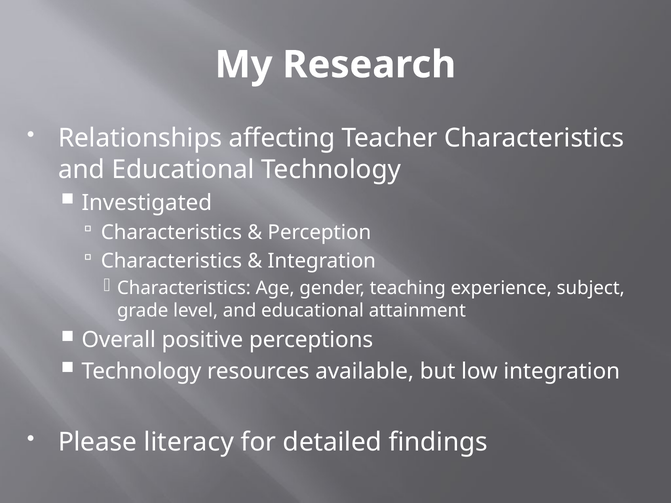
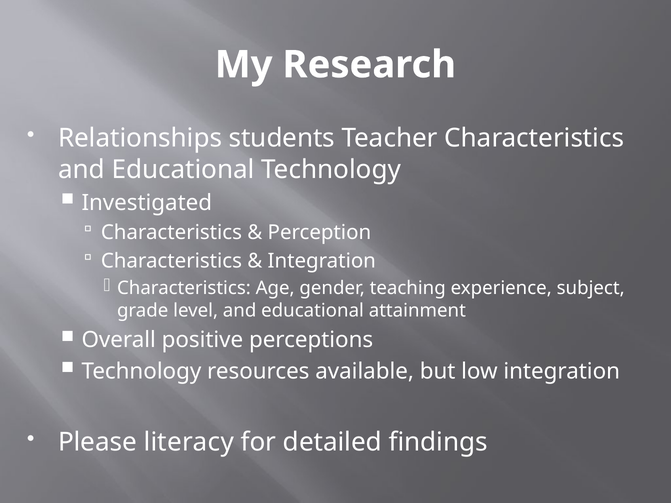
affecting: affecting -> students (282, 138)
